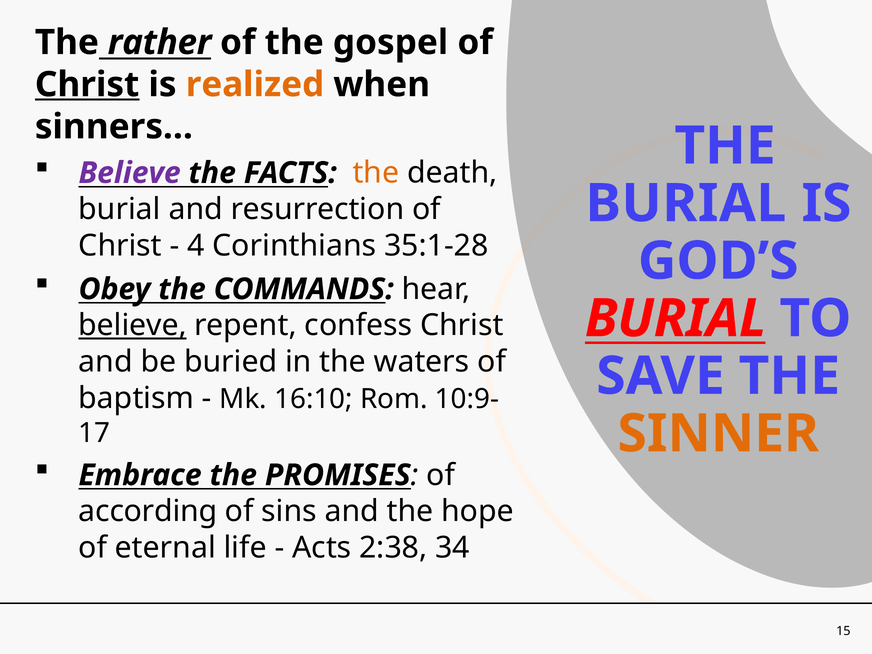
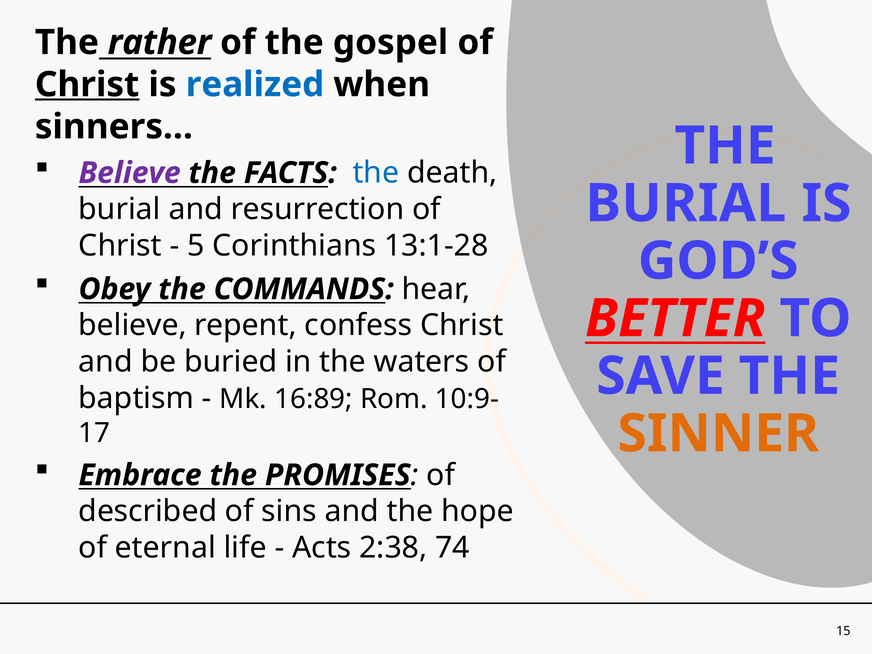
realized colour: orange -> blue (255, 85)
the colour: orange -> blue (376, 173)
4: 4 -> 5 (196, 246)
35:1-28: 35:1-28 -> 13:1-28 (436, 246)
BURIAL: BURIAL -> BETTER (675, 319)
believe underline: present -> none (133, 325)
16:10: 16:10 -> 16:89 (314, 399)
according: according -> described (148, 511)
34: 34 -> 74 (452, 548)
